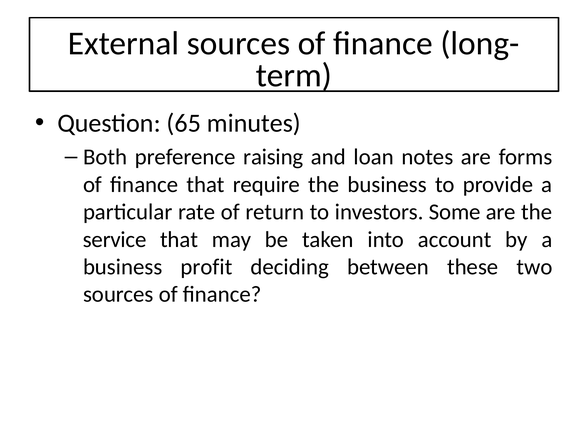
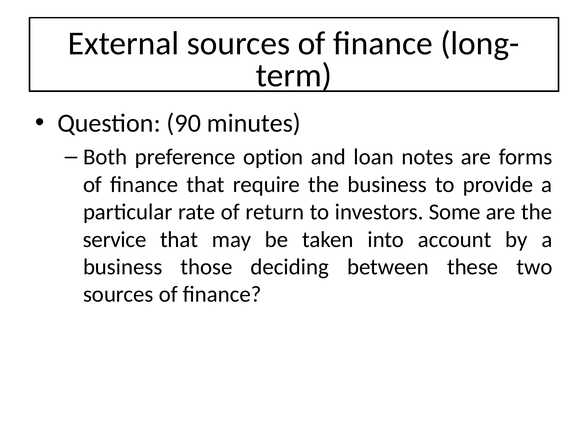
65: 65 -> 90 (184, 123)
raising: raising -> option (273, 157)
profit: profit -> those (207, 267)
